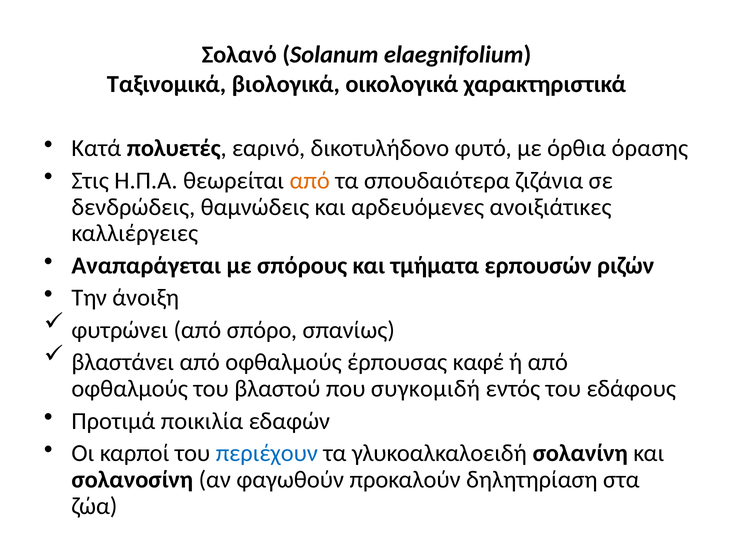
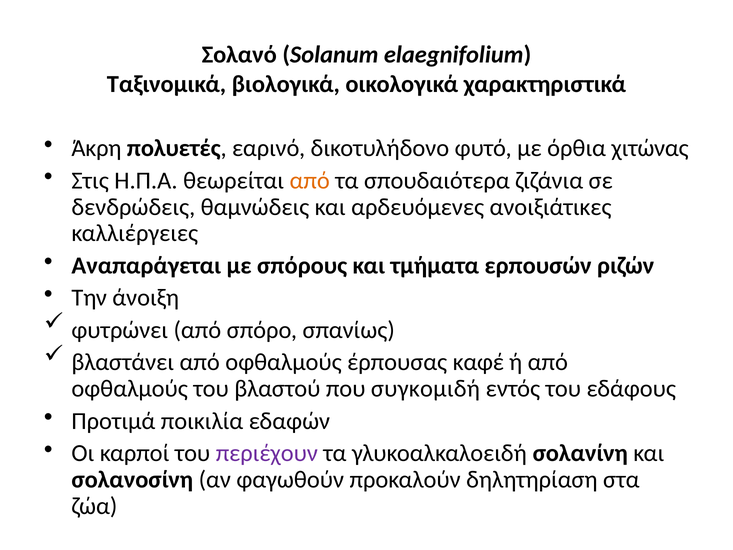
Κατά: Κατά -> Άκρη (96, 148)
όρασης: όρασης -> χιτώνας (650, 148)
περιέχουν colour: blue -> purple (267, 453)
